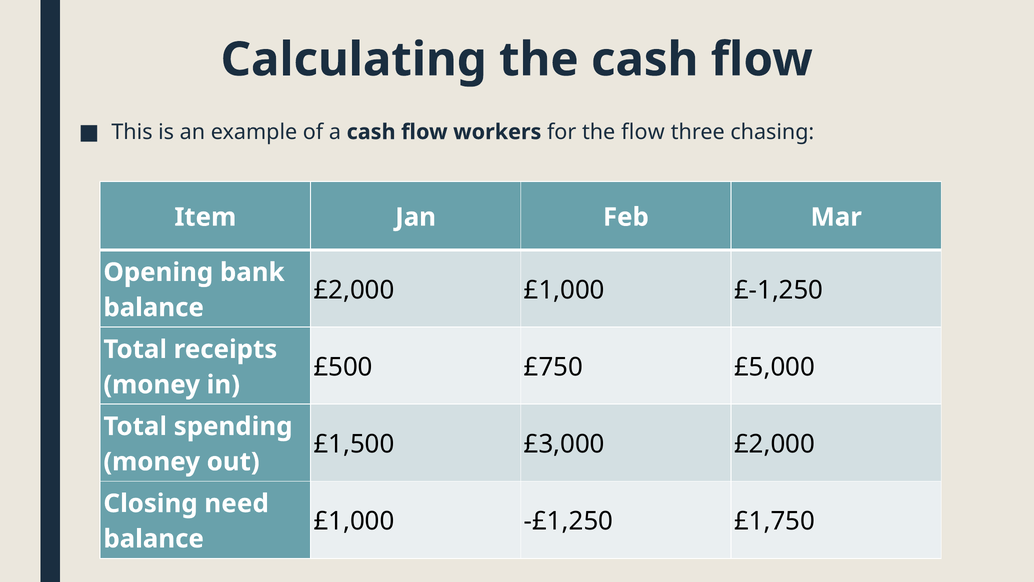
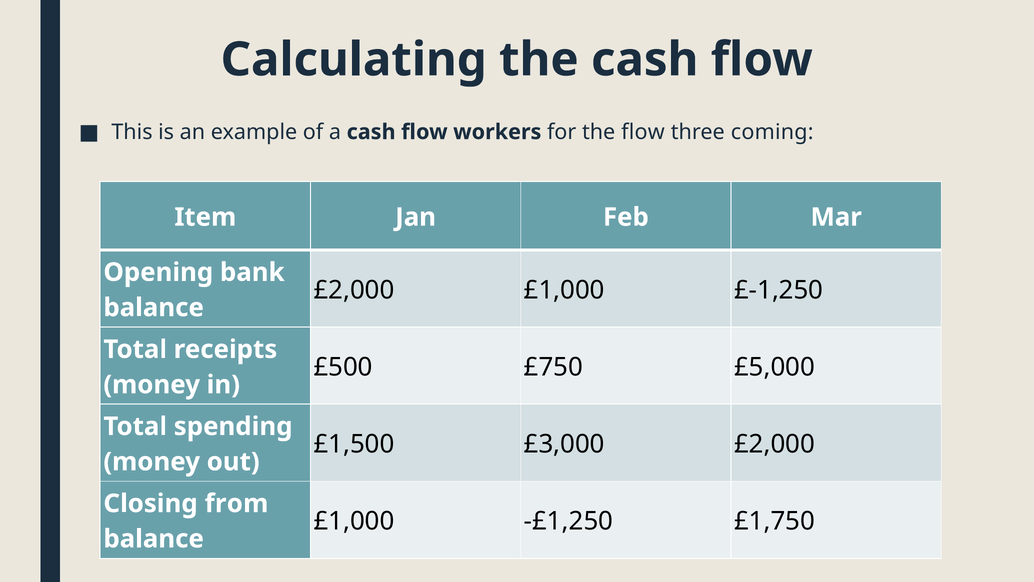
chasing: chasing -> coming (772, 132)
need: need -> from (237, 503)
